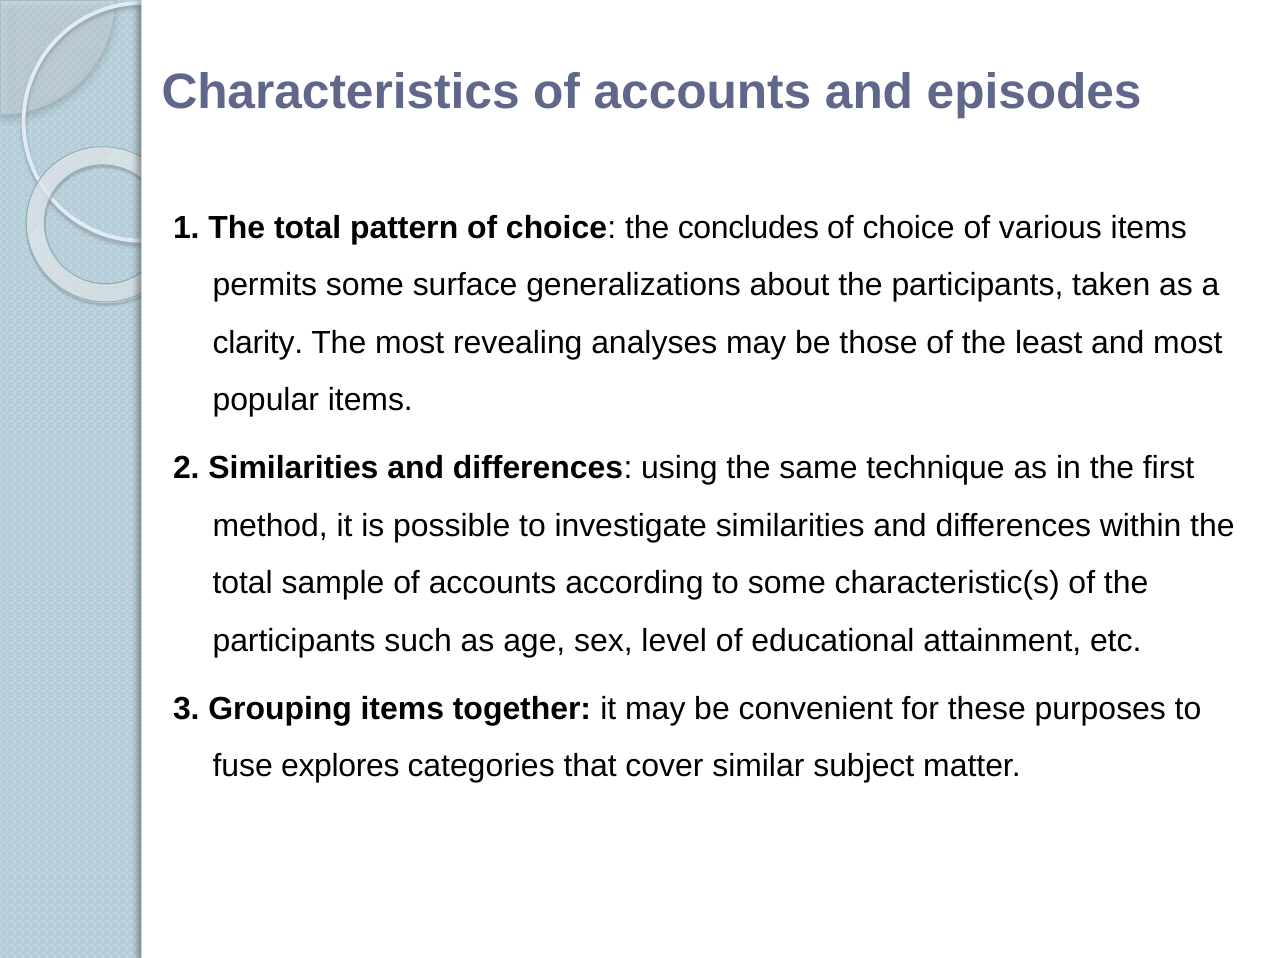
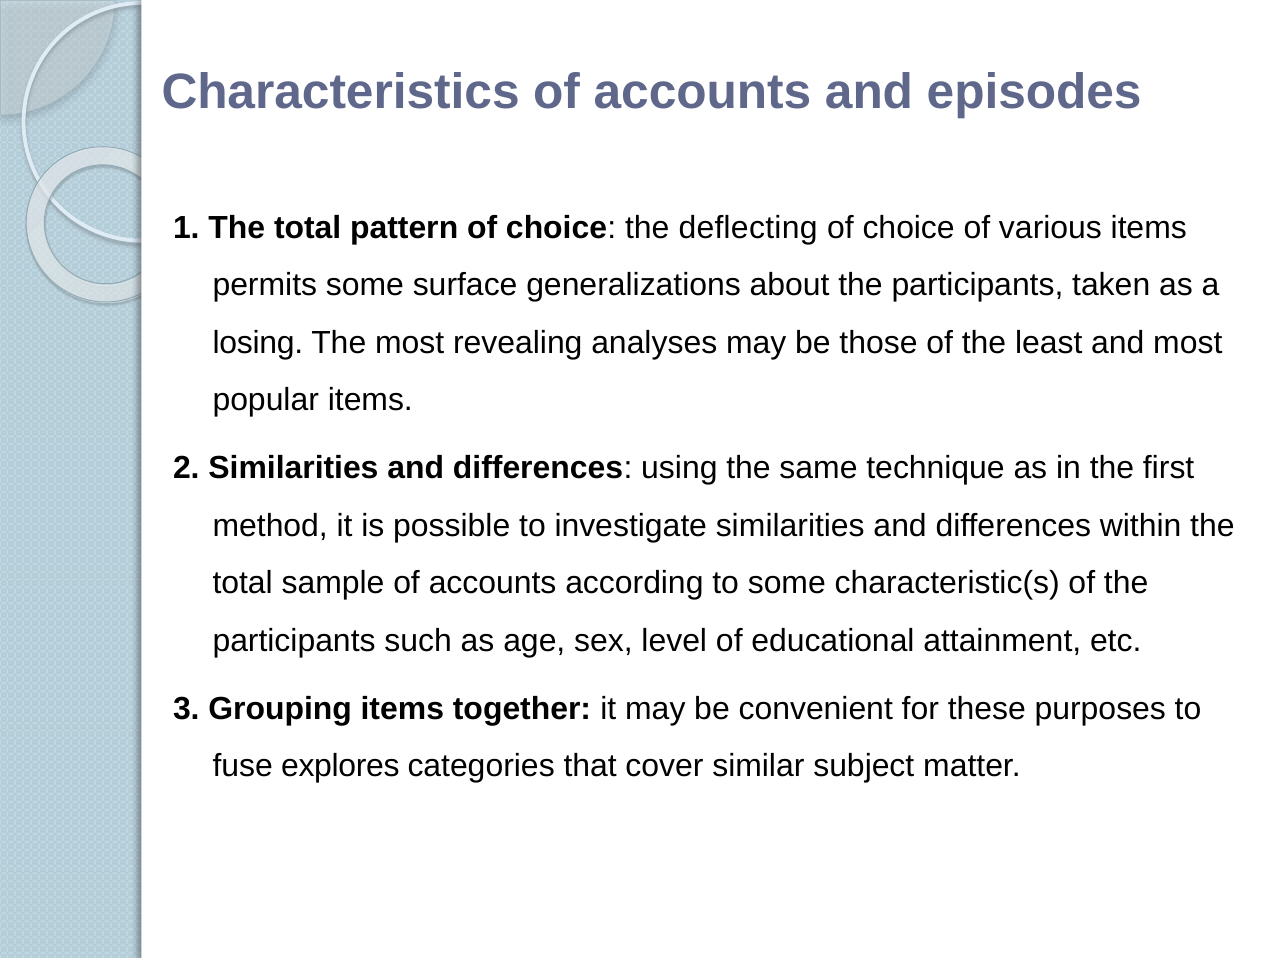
concludes: concludes -> deﬂecting (748, 228)
clarity: clarity -> losing (258, 343)
